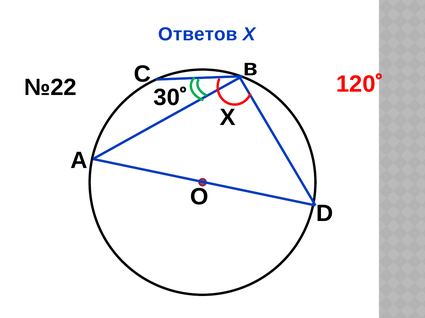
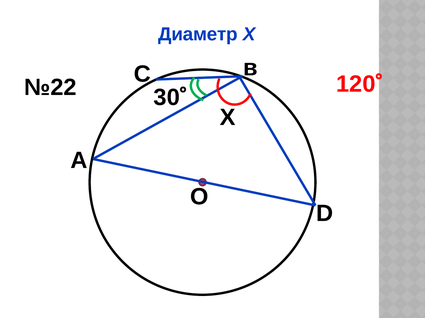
Ответов: Ответов -> Диаметр (198, 34)
